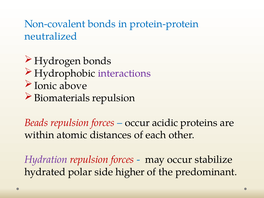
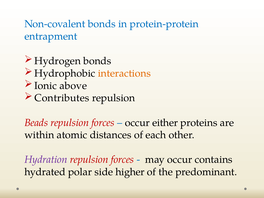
neutralized: neutralized -> entrapment (51, 36)
interactions colour: purple -> orange (124, 73)
Biomaterials: Biomaterials -> Contributes (62, 98)
acidic: acidic -> either (165, 123)
stabilize: stabilize -> contains (214, 160)
